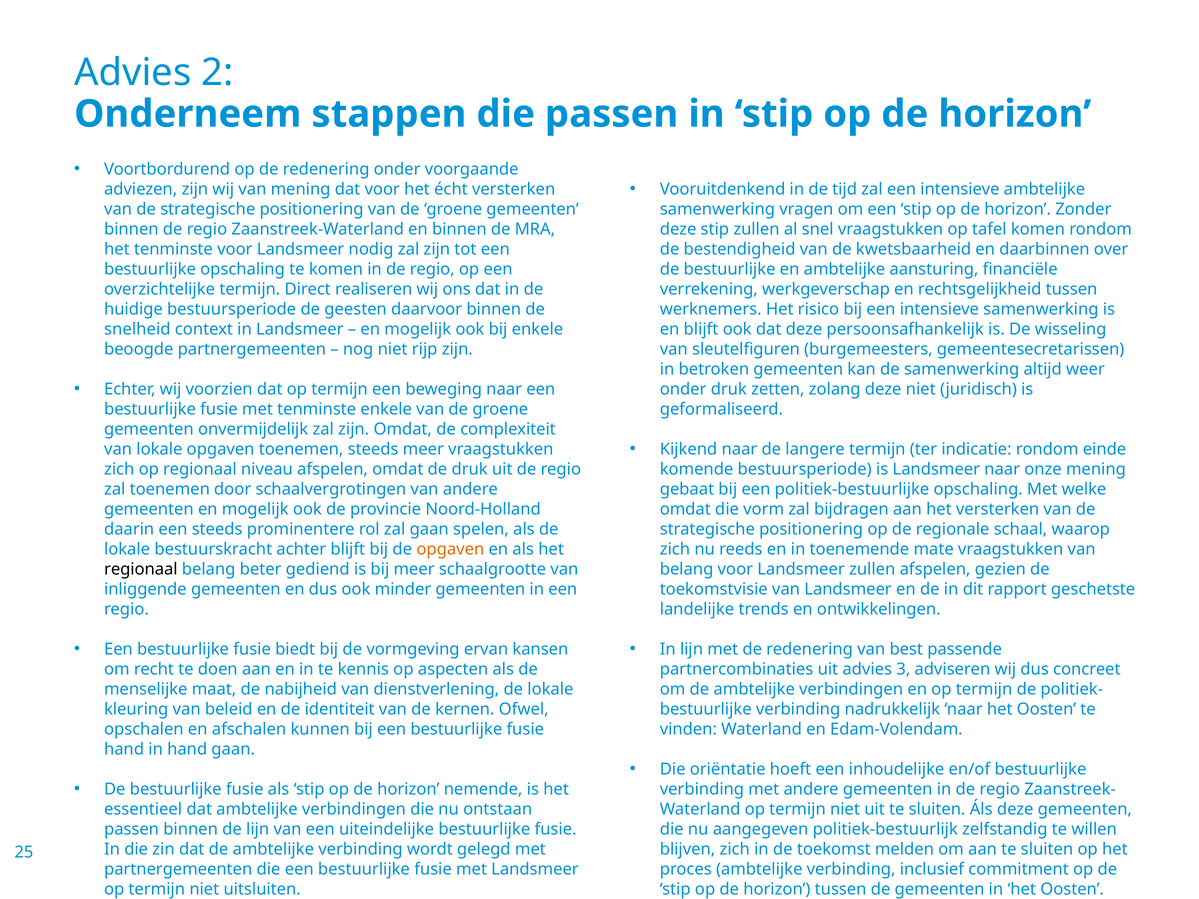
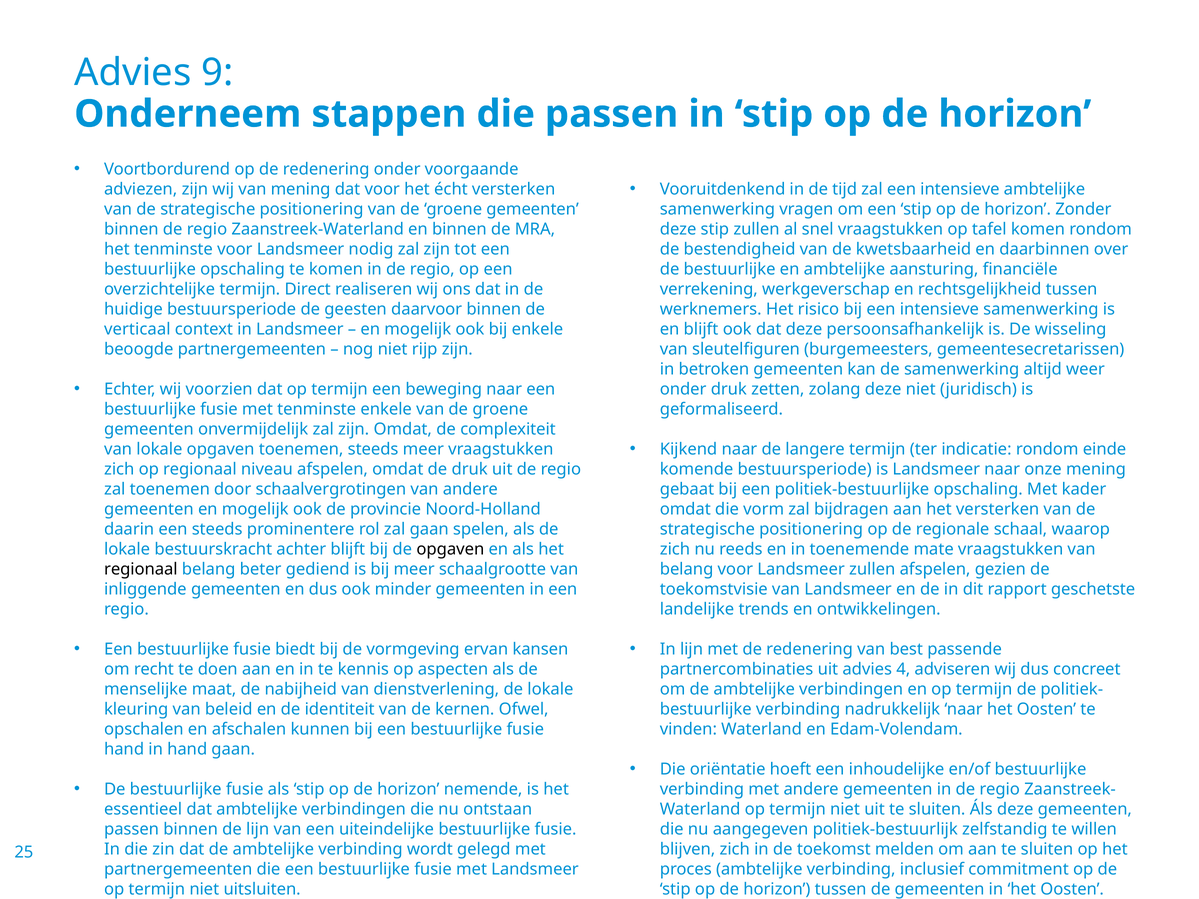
2: 2 -> 9 (217, 73)
snelheid: snelheid -> verticaal (137, 329)
welke: welke -> kader (1084, 489)
opgaven colour: orange -> black (450, 549)
3: 3 -> 4 (903, 670)
